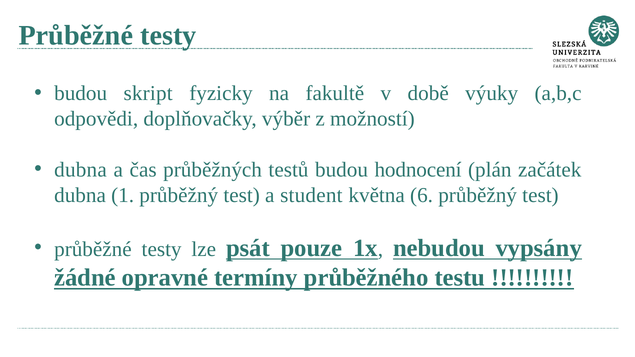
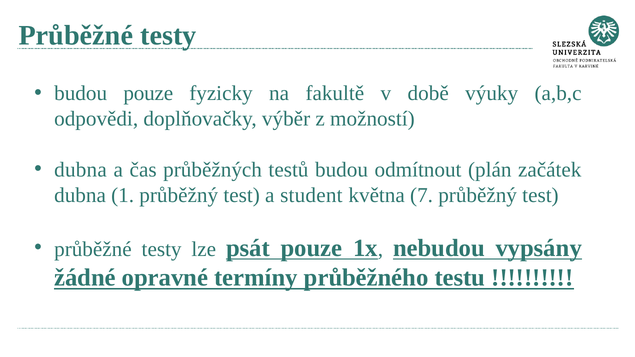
budou skript: skript -> pouze (148, 94)
hodnocení: hodnocení -> odmítnout (418, 170)
6: 6 -> 7 (422, 195)
